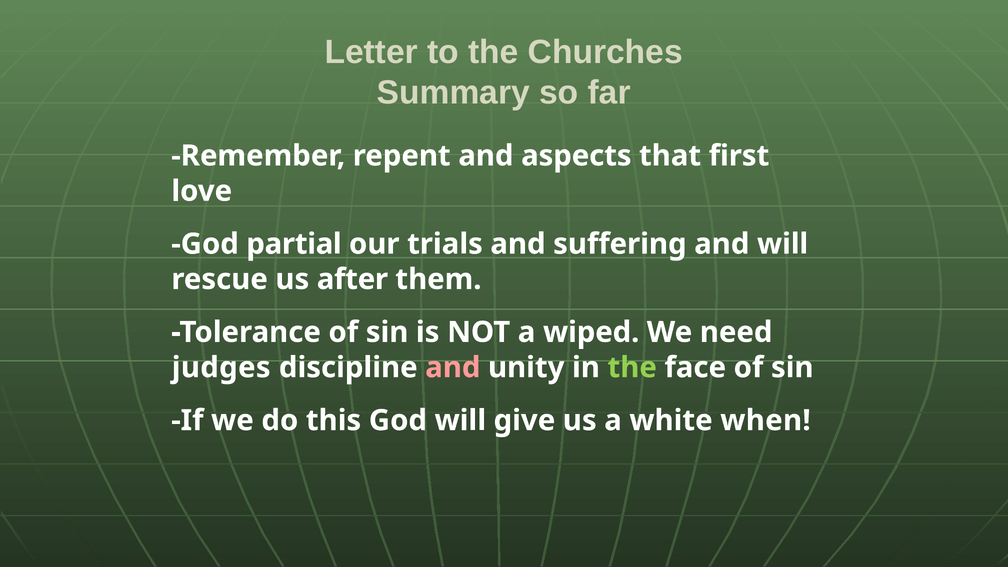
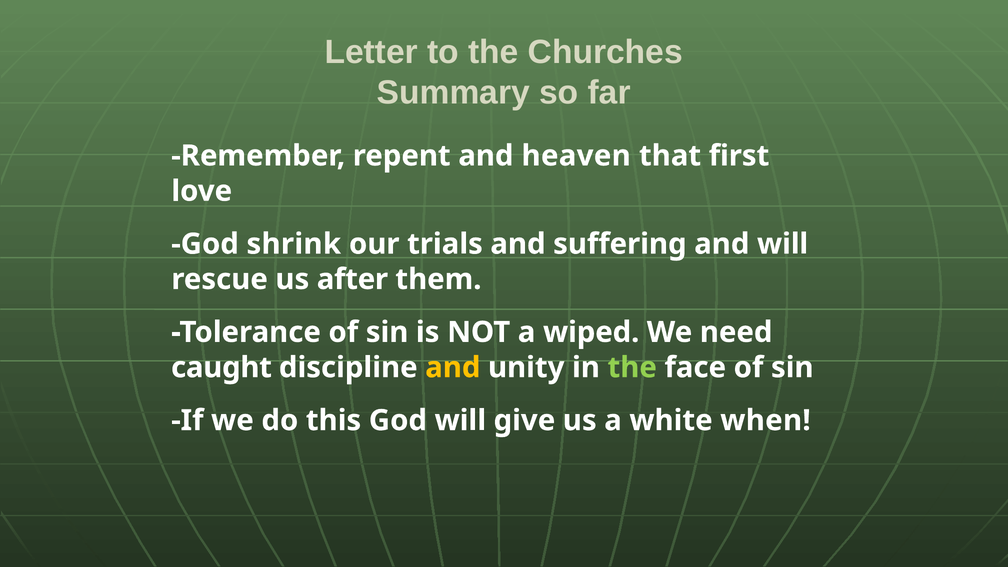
aspects: aspects -> heaven (576, 156)
partial: partial -> shrink (294, 244)
judges: judges -> caught (221, 368)
and colour: pink -> yellow (453, 368)
